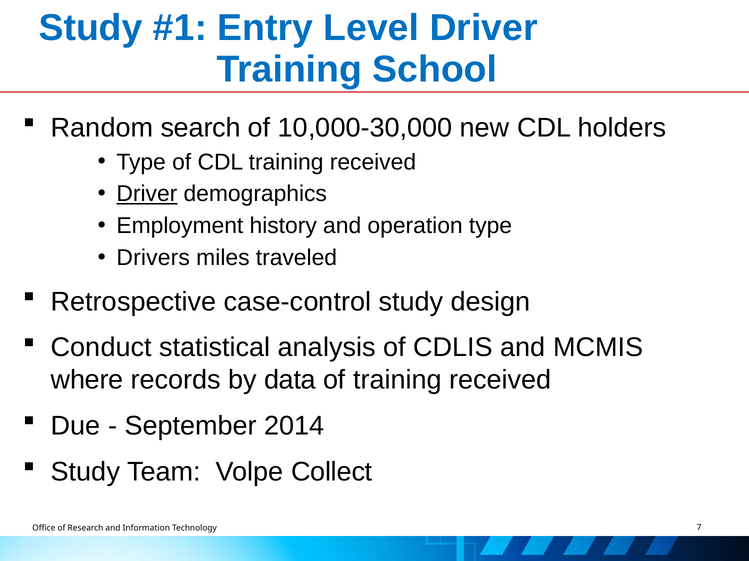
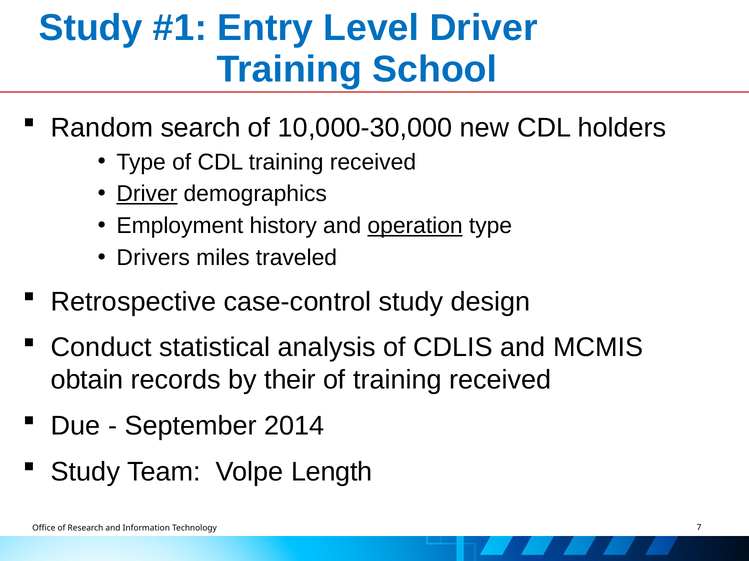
operation underline: none -> present (415, 226)
where: where -> obtain (87, 380)
data: data -> their (290, 380)
Collect: Collect -> Length (332, 472)
